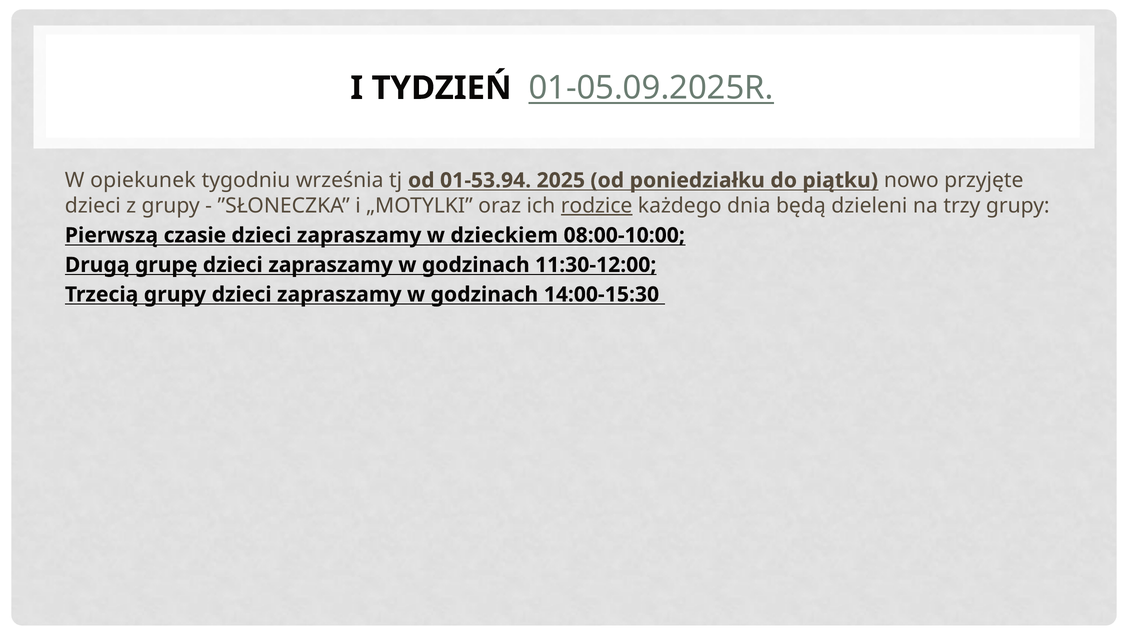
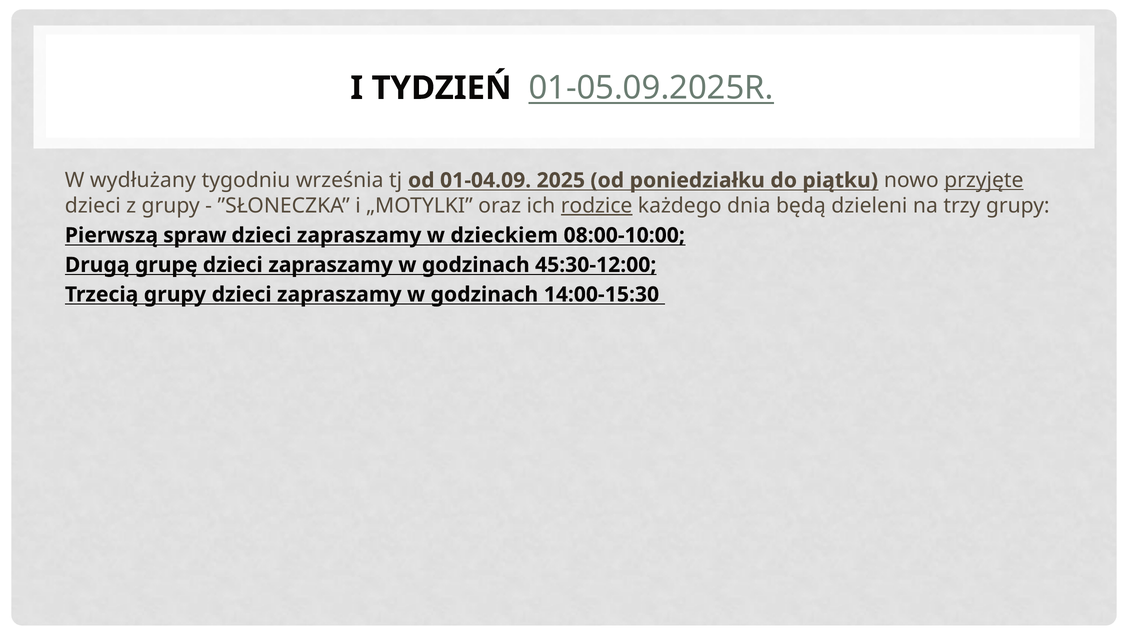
opiekunek: opiekunek -> wydłużany (143, 181)
01-53.94: 01-53.94 -> 01-04.09 (486, 181)
przyjęte underline: none -> present (984, 181)
czasie: czasie -> spraw (195, 236)
11:30-12:00: 11:30-12:00 -> 45:30-12:00 (596, 265)
